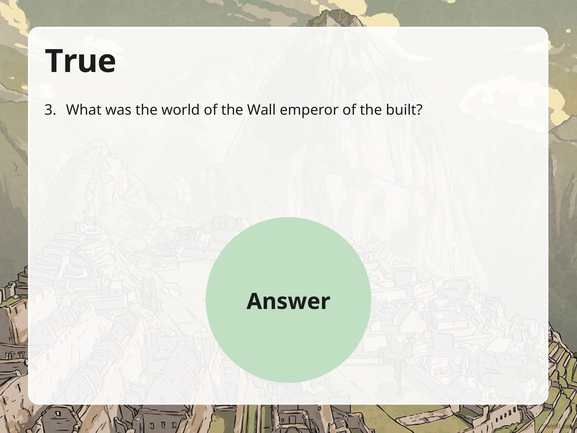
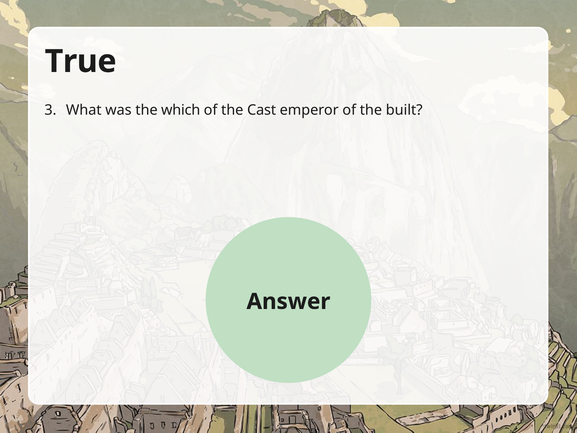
world: world -> which (181, 110)
Wall: Wall -> Cast (262, 110)
